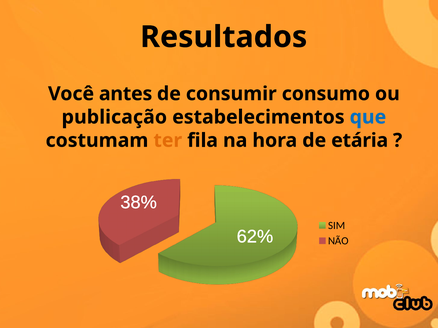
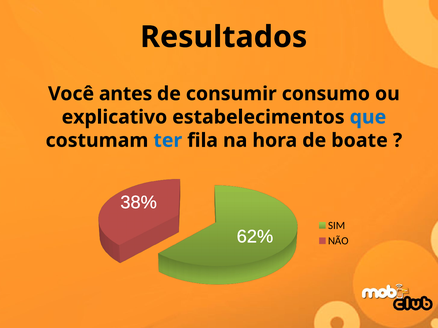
publicação: publicação -> explicativo (114, 117)
ter colour: orange -> blue (168, 141)
etária: etária -> boate (360, 141)
